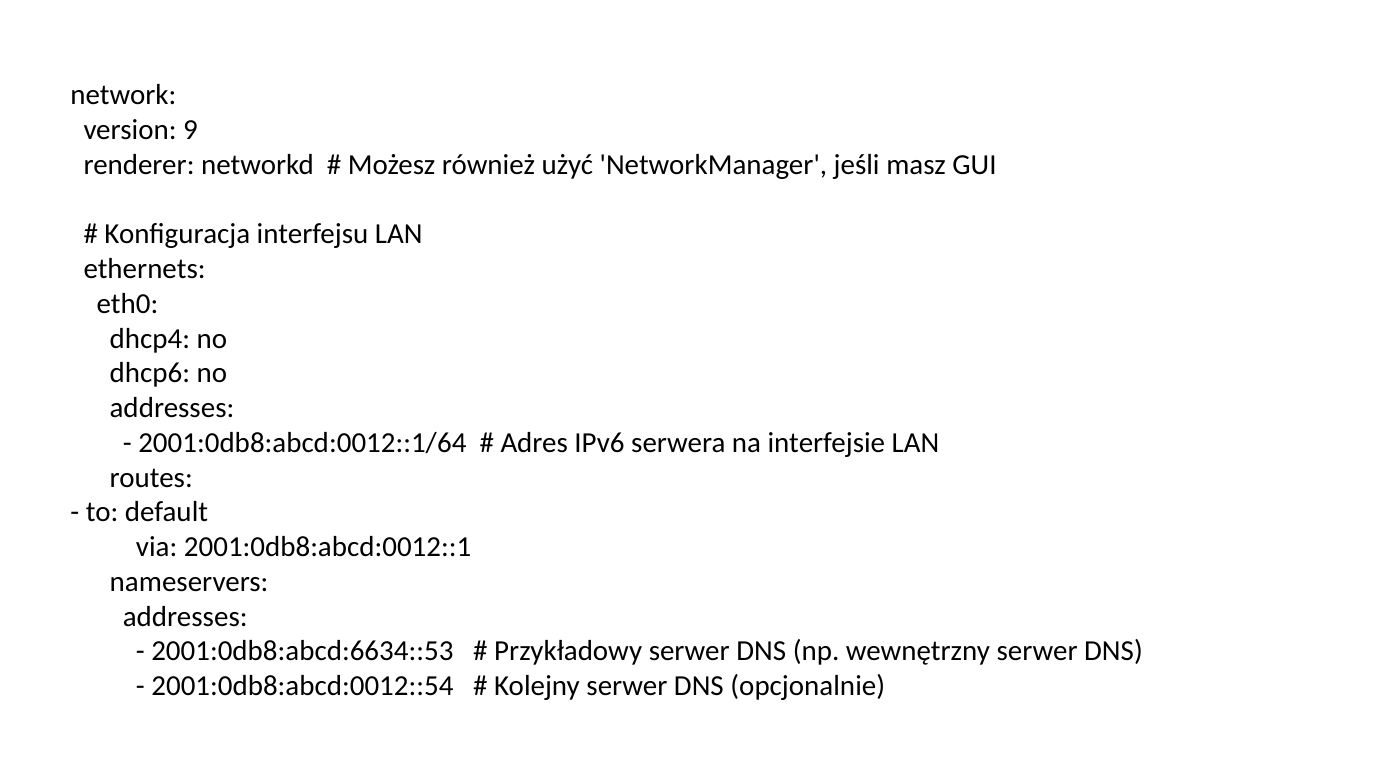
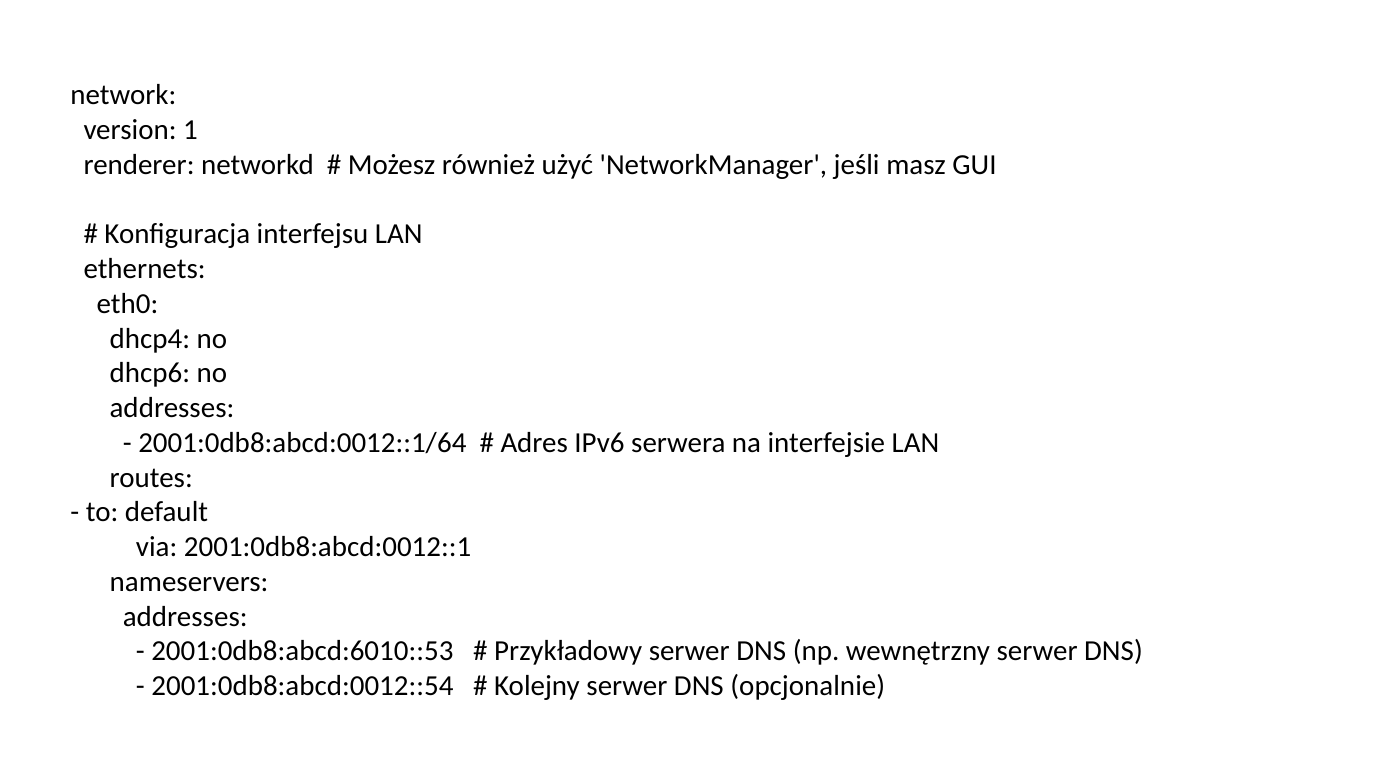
9: 9 -> 1 (191, 130)
2001:0db8:abcd:6634::53: 2001:0db8:abcd:6634::53 -> 2001:0db8:abcd:6010::53 (302, 651)
